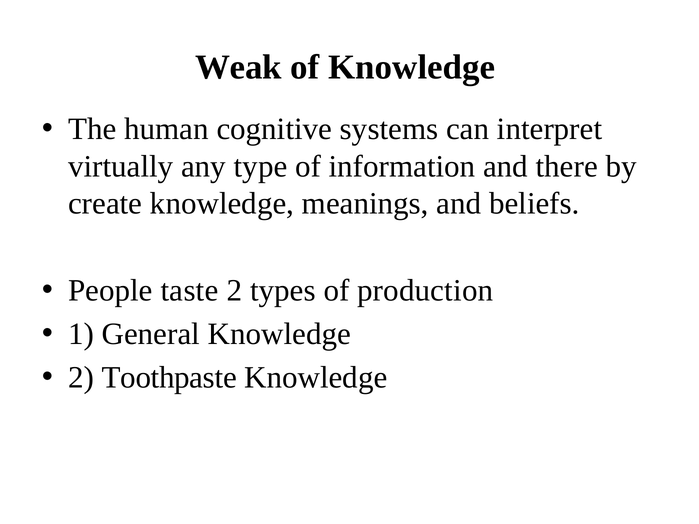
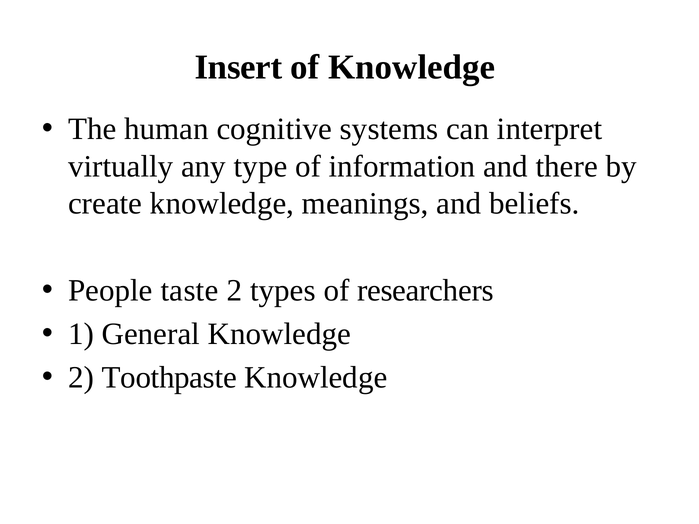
Weak: Weak -> Insert (238, 67)
production: production -> researchers (425, 291)
